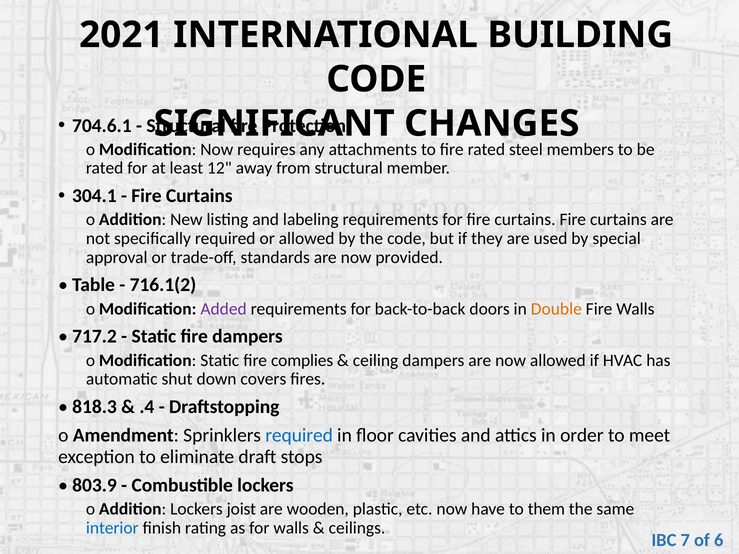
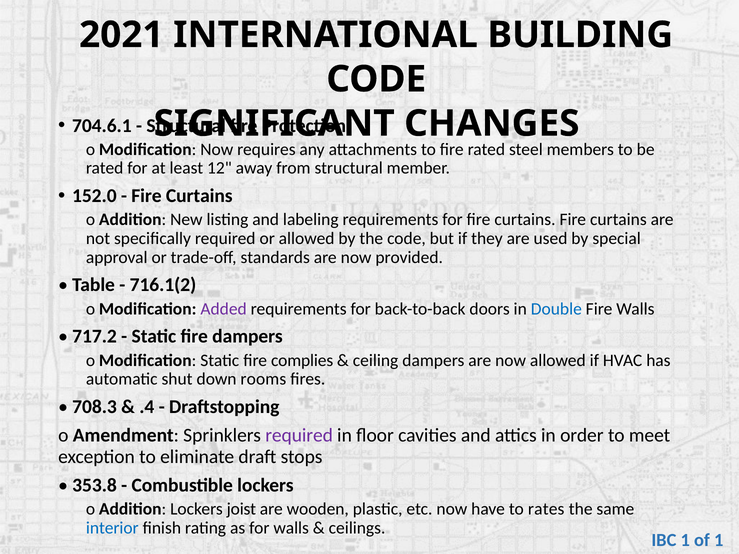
304.1: 304.1 -> 152.0 (94, 196)
Double colour: orange -> blue (556, 309)
covers: covers -> rooms (263, 379)
818.3: 818.3 -> 708.3 (95, 407)
required colour: blue -> purple (299, 436)
803.9: 803.9 -> 353.8 (95, 486)
them: them -> rates (546, 509)
IBC 7: 7 -> 1 (685, 540)
of 6: 6 -> 1 (719, 540)
